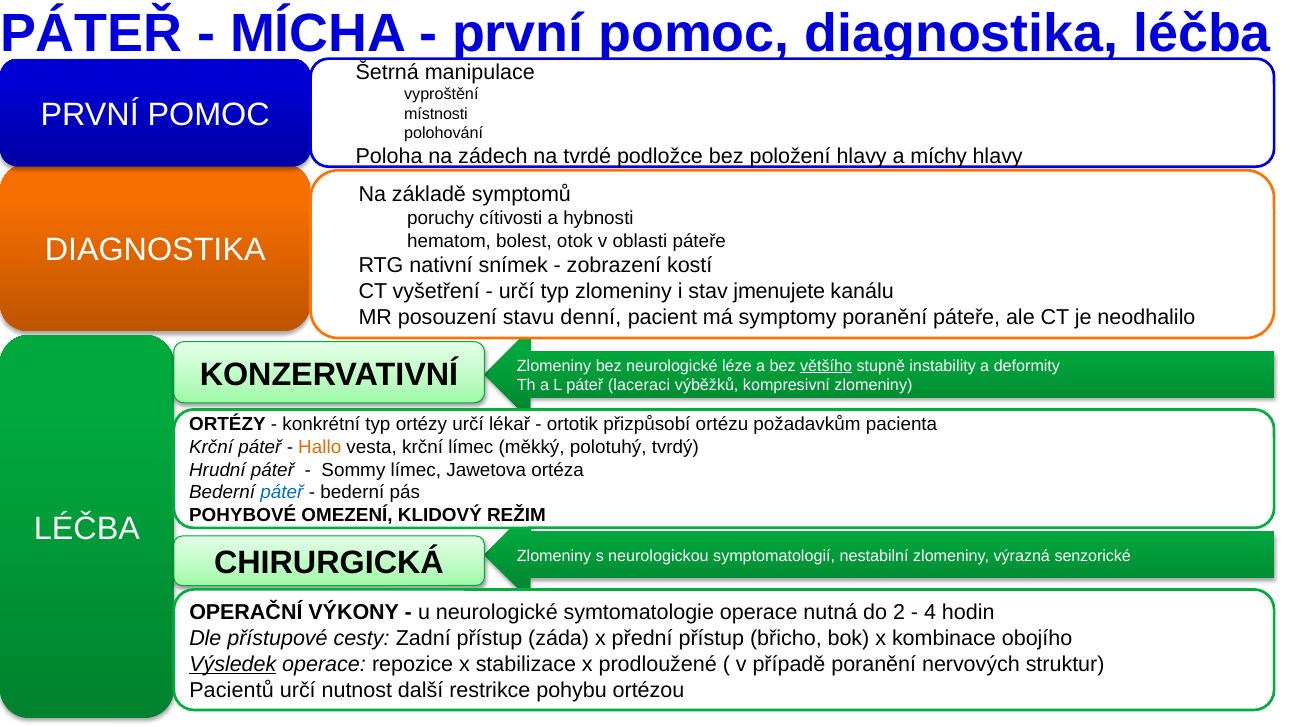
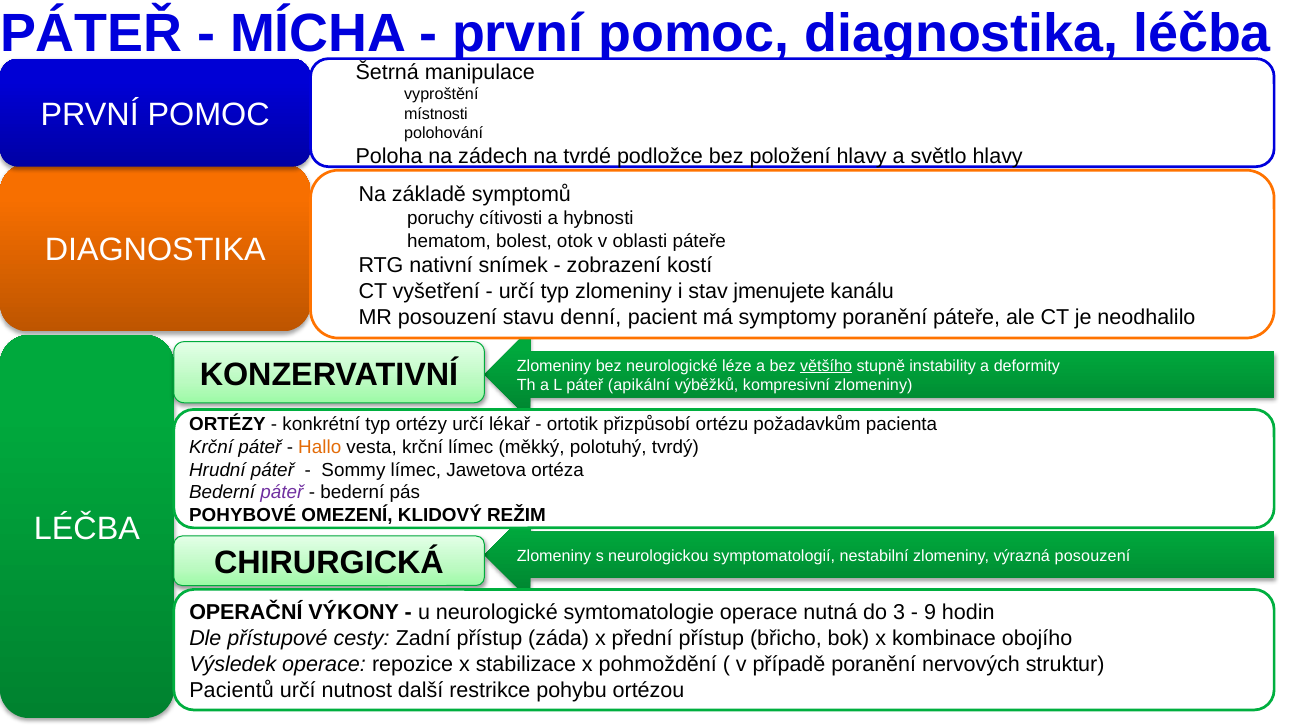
míchy: míchy -> světlo (939, 156)
laceraci: laceraci -> apikální (639, 385)
páteř colour: blue -> purple (282, 493)
výrazná senzorické: senzorické -> posouzení (1093, 556)
2: 2 -> 3 (899, 613)
4: 4 -> 9 (930, 613)
Výsledek underline: present -> none (233, 664)
prodloužené: prodloužené -> pohmoždění (658, 664)
